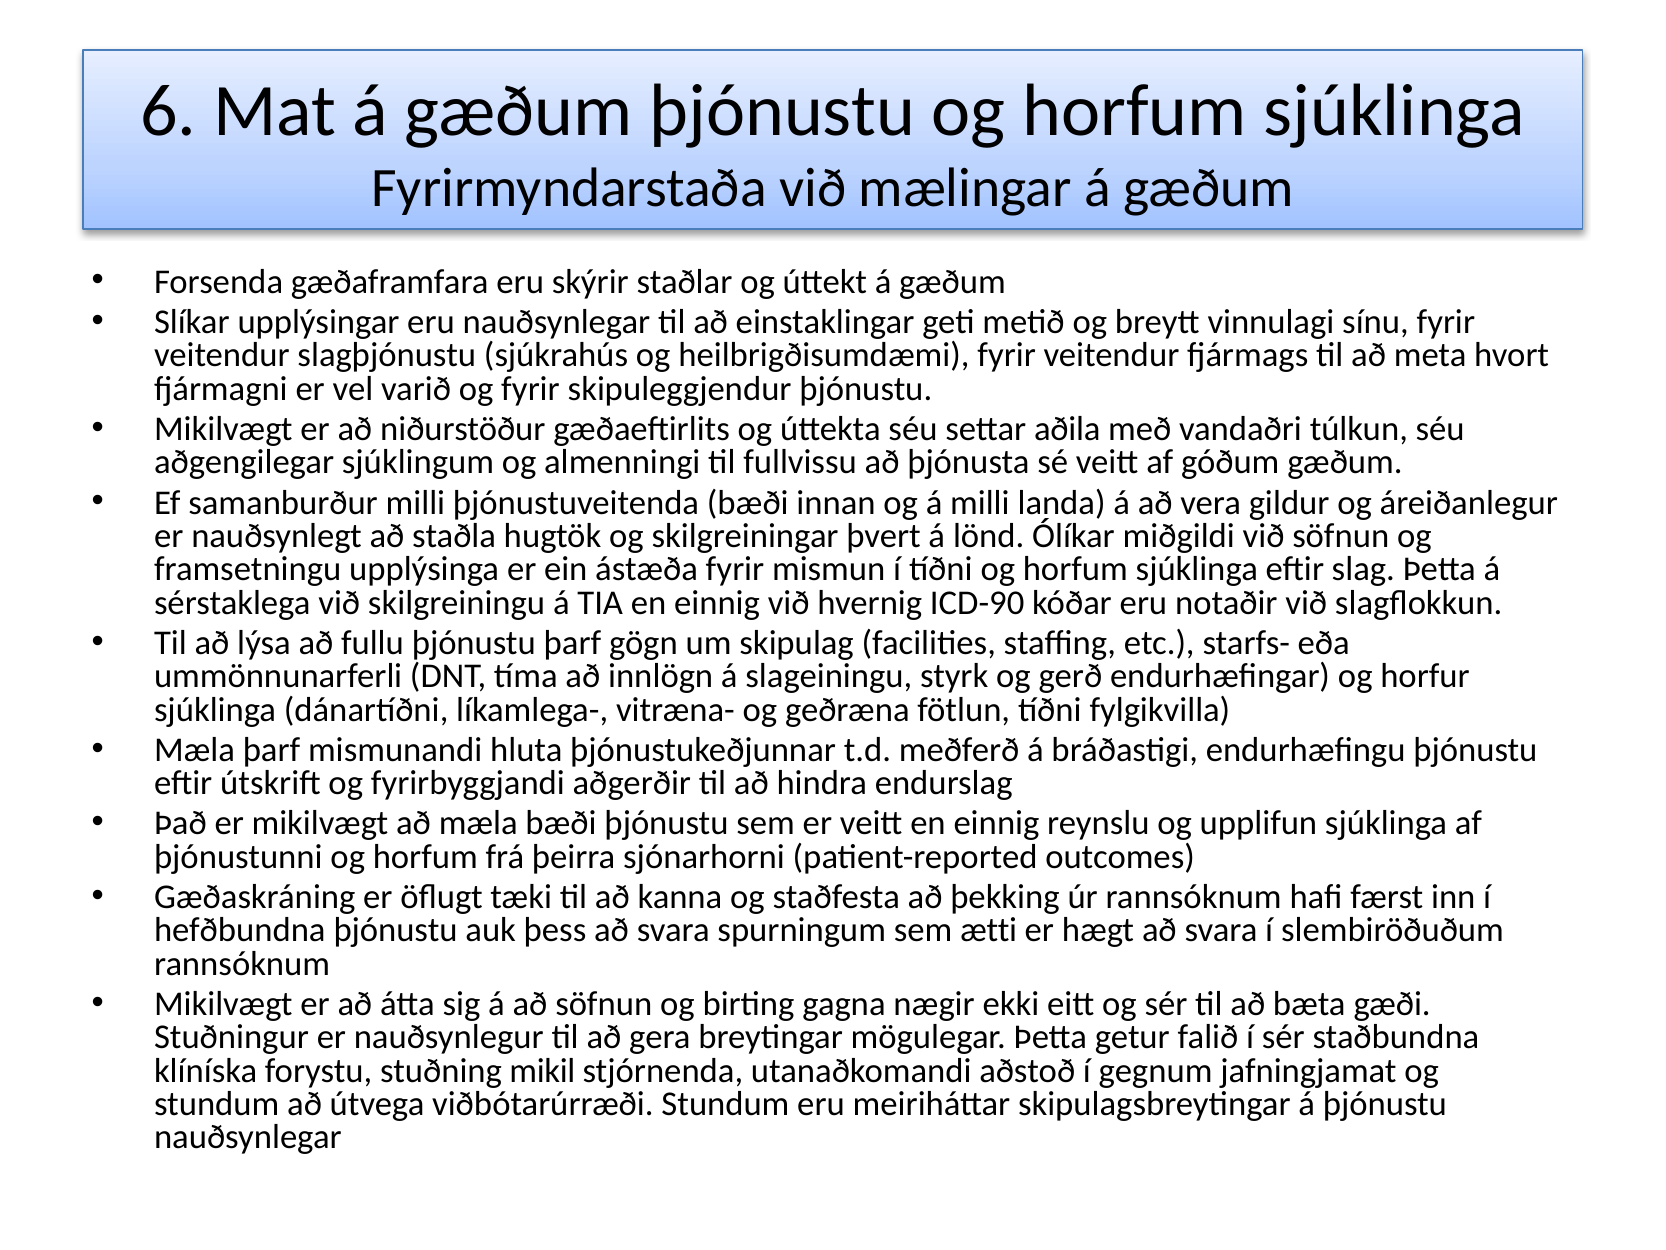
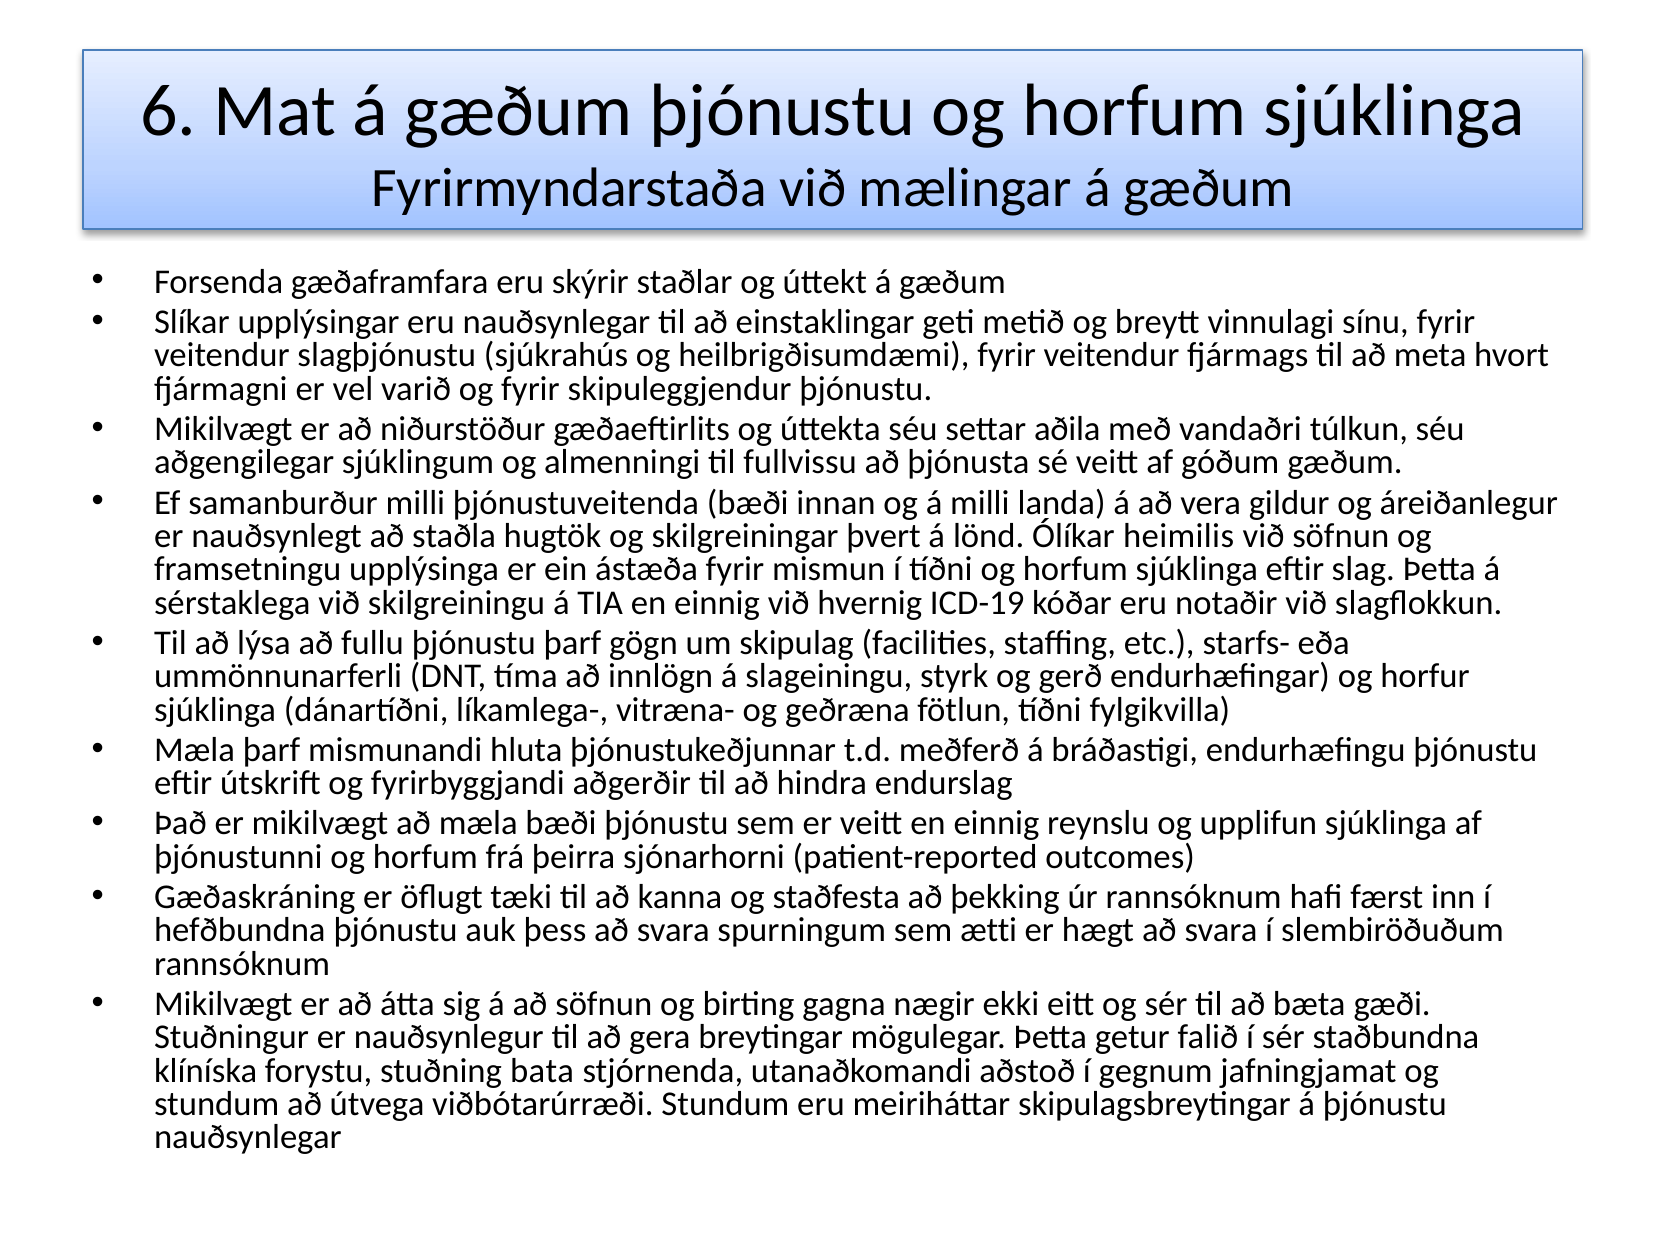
miðgildi: miðgildi -> heimilis (1179, 536)
ICD-90: ICD-90 -> ICD-19 (977, 602)
mikil: mikil -> bata (542, 1070)
